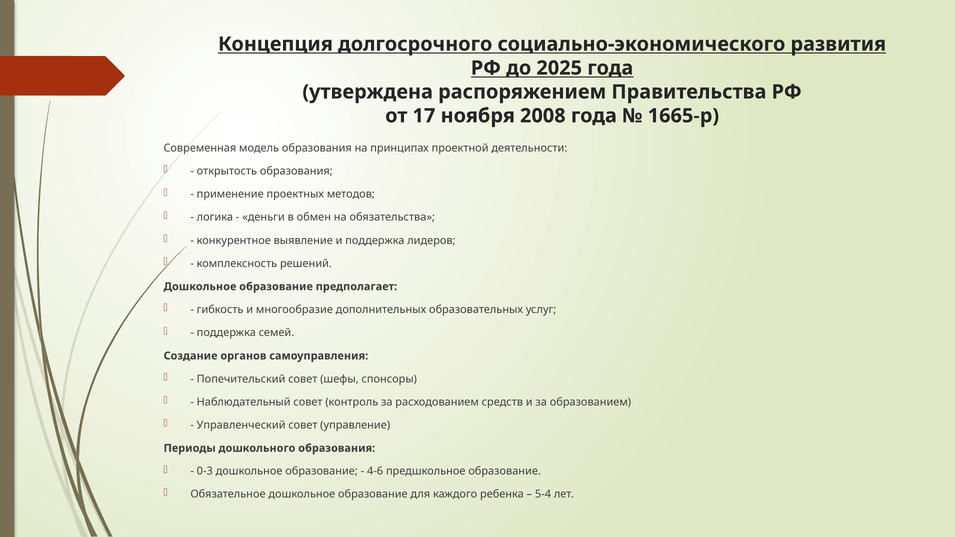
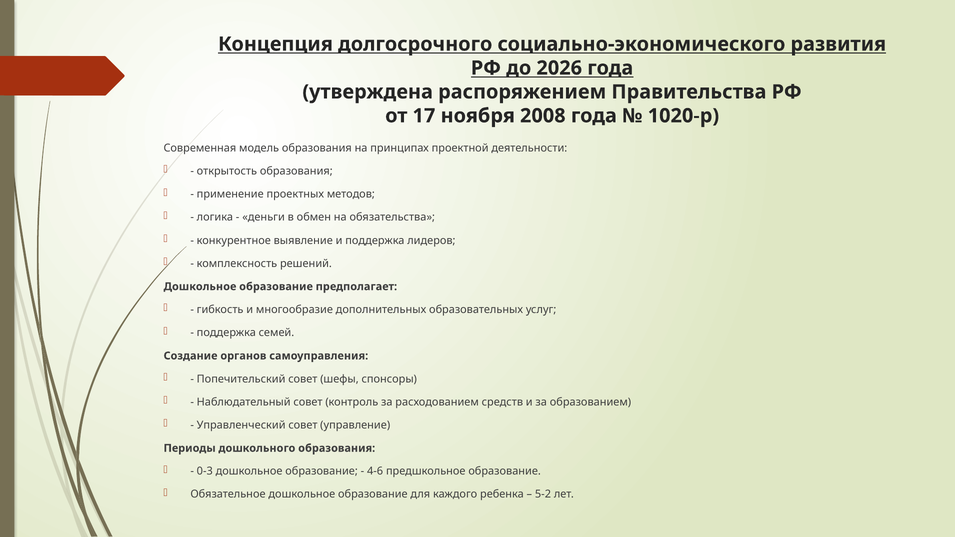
2025: 2025 -> 2026 (559, 68)
1665-р: 1665-р -> 1020-р (683, 116)
5-4: 5-4 -> 5-2 (543, 495)
